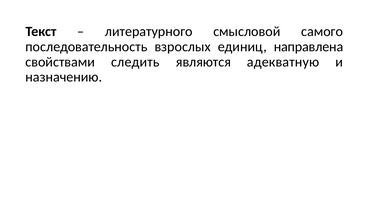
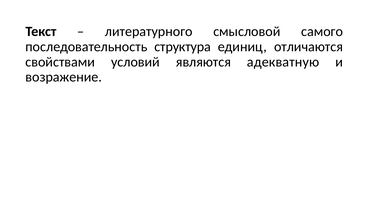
взрослых: взрослых -> структура (183, 47)
направлена: направлена -> отличаются (308, 47)
следить: следить -> условий (135, 62)
назначению: назначению -> возражение (64, 77)
